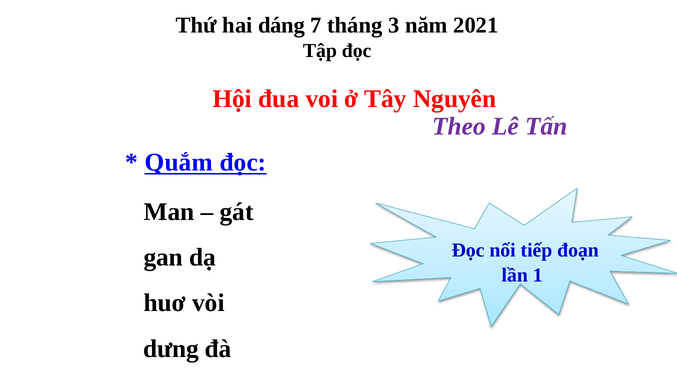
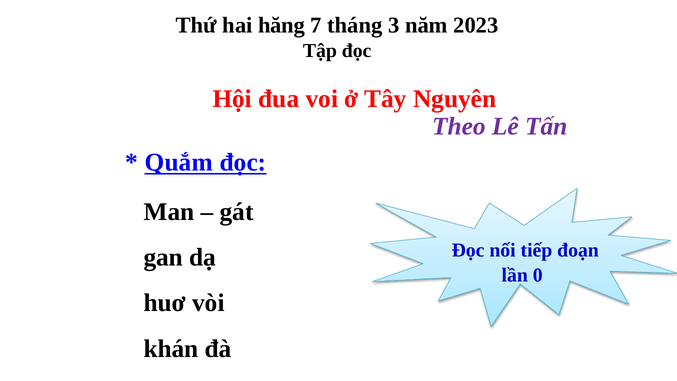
dáng: dáng -> hăng (282, 25)
2021: 2021 -> 2023 (476, 25)
1: 1 -> 0 (538, 275)
dưng: dưng -> khán (171, 349)
